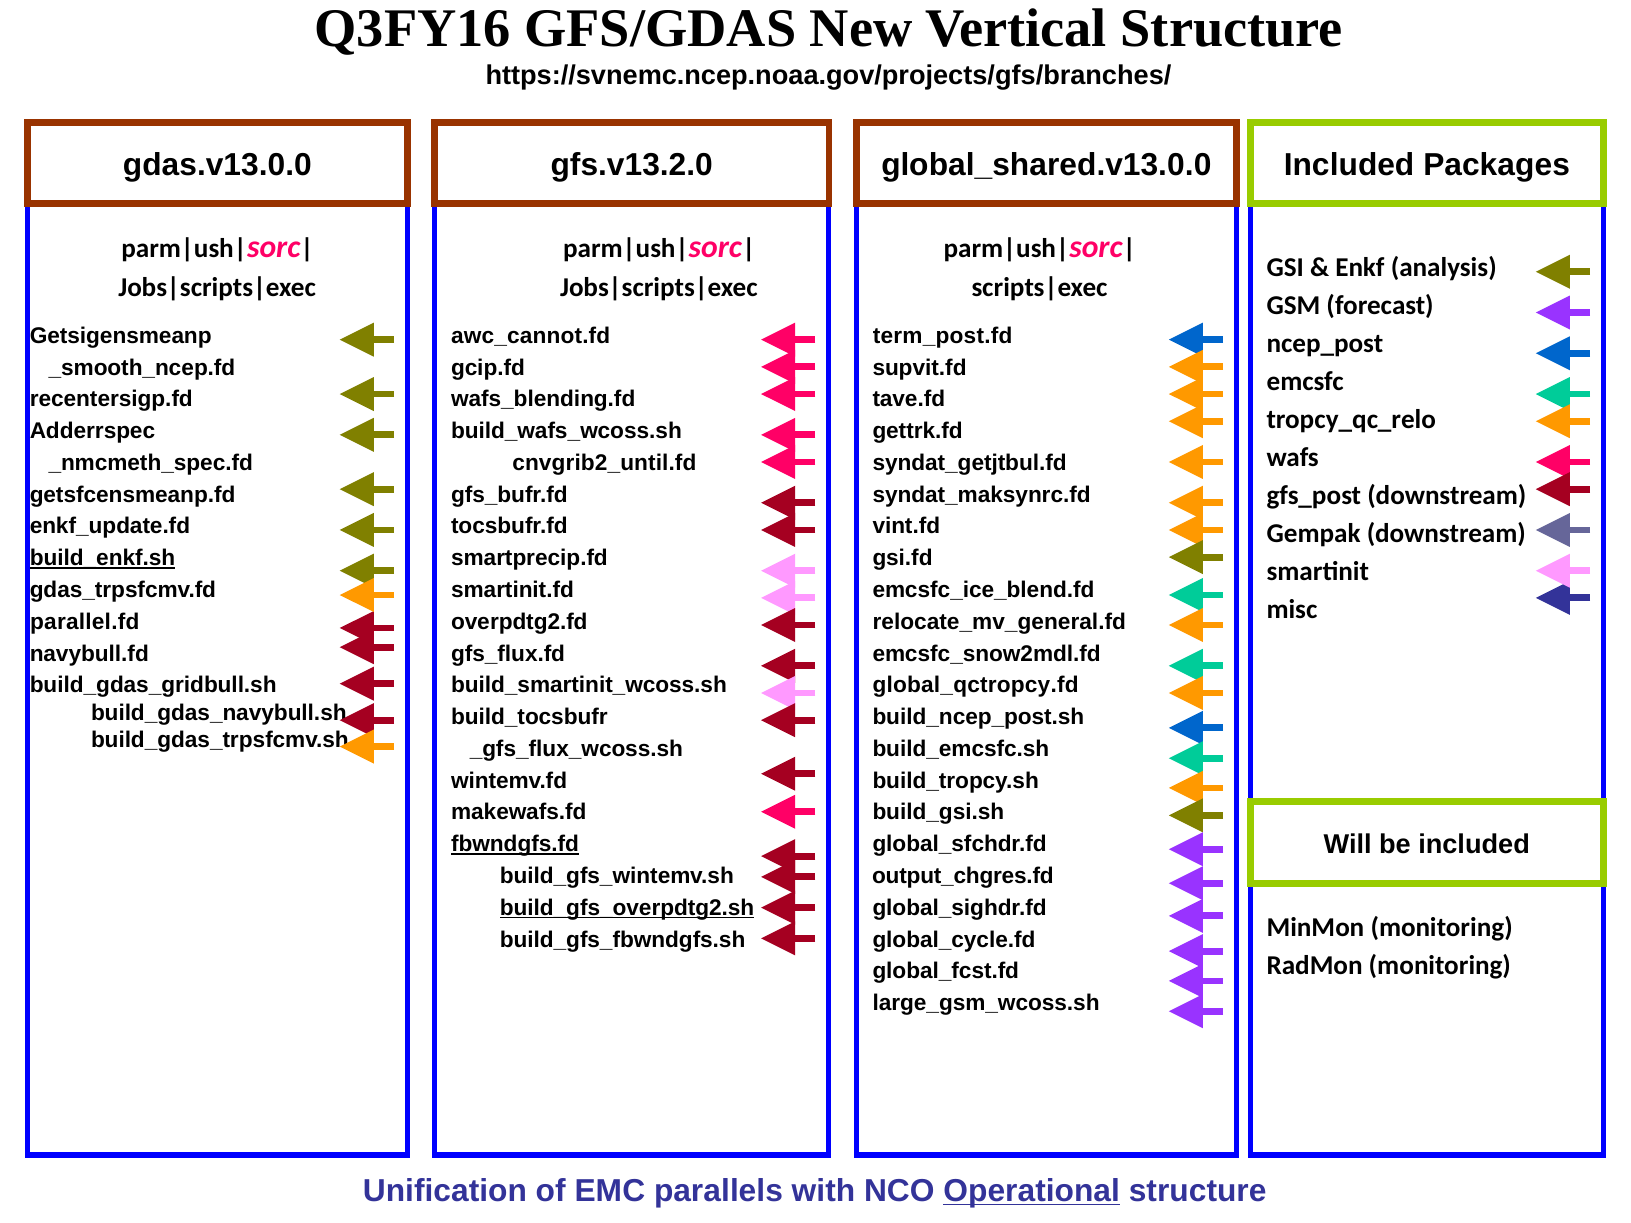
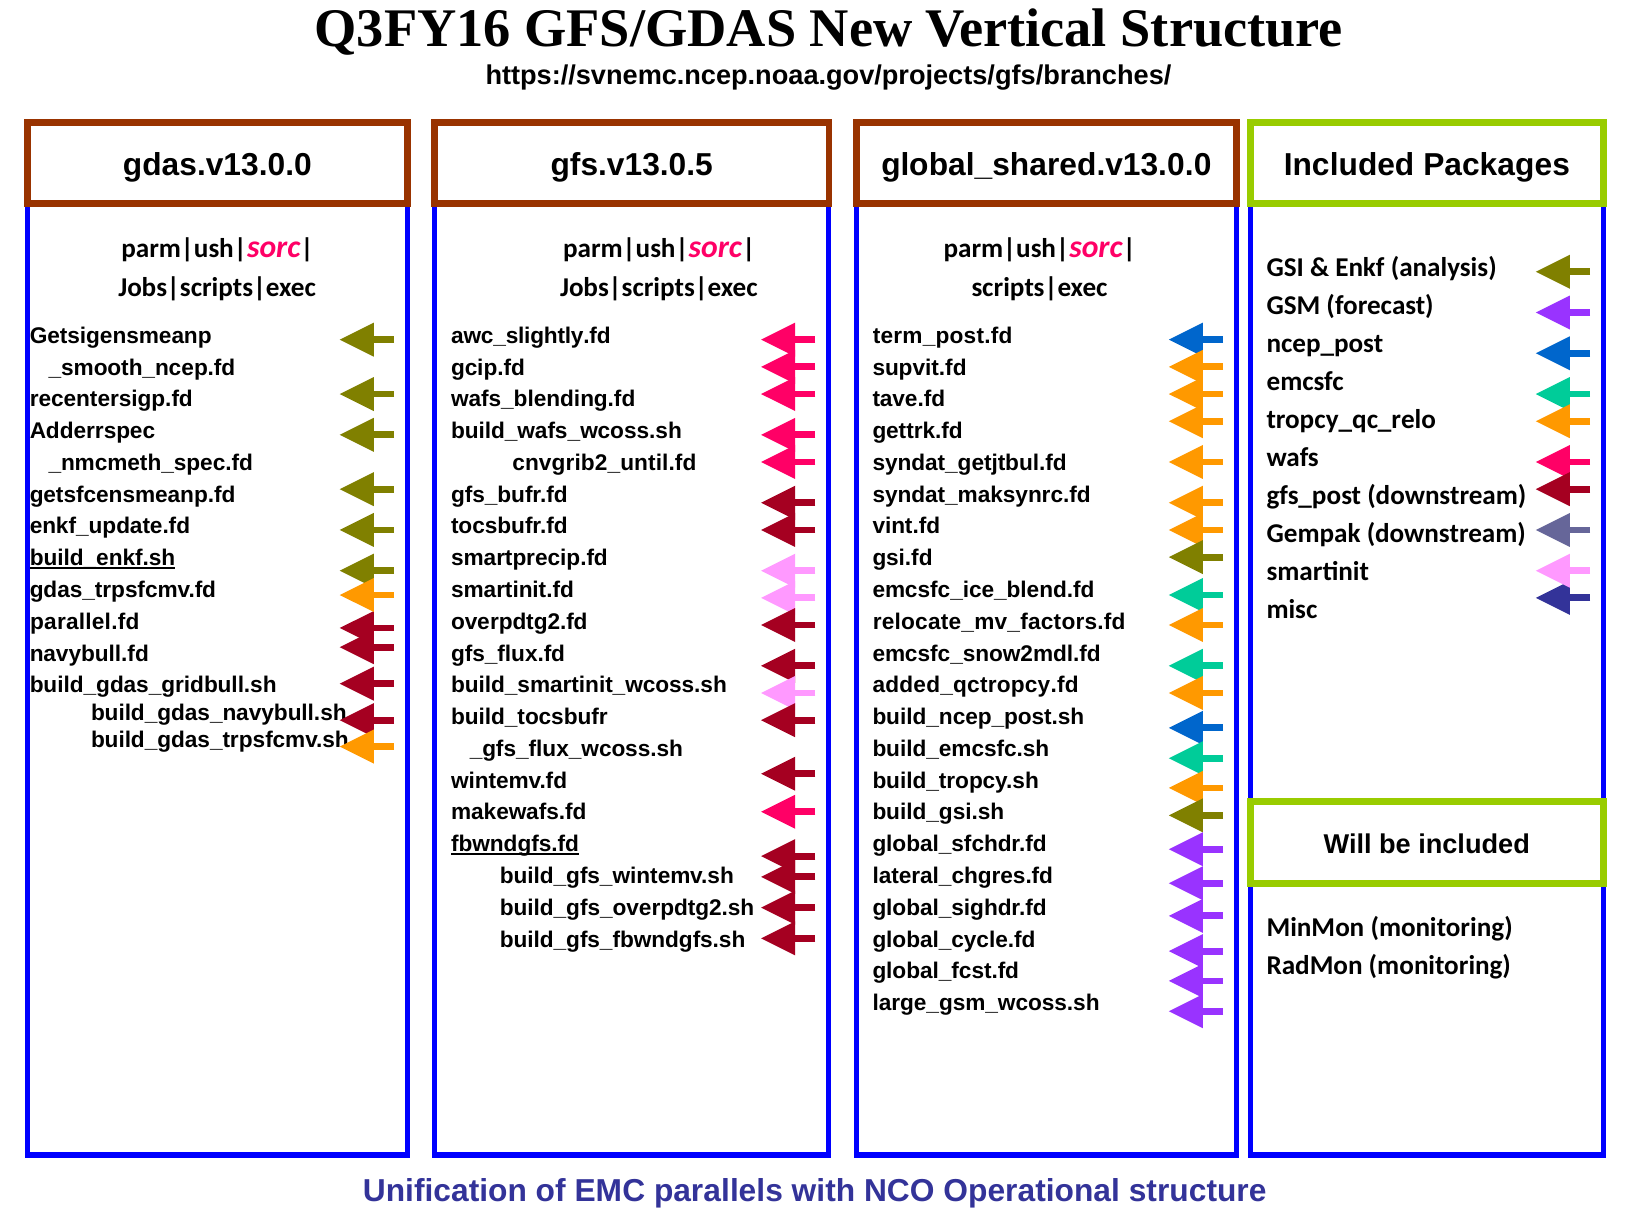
gfs.v13.2.0: gfs.v13.2.0 -> gfs.v13.0.5 (632, 165)
awc_cannot.fd: awc_cannot.fd -> awc_slightly.fd (531, 336)
relocate_mv_general.fd: relocate_mv_general.fd -> relocate_mv_factors.fd (999, 622)
global_qctropcy.fd: global_qctropcy.fd -> added_qctropcy.fd (976, 686)
output_chgres.fd: output_chgres.fd -> lateral_chgres.fd (963, 876)
build_gfs_overpdtg2.sh underline: present -> none (627, 908)
Operational underline: present -> none (1032, 1191)
